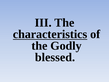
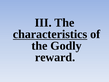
blessed: blessed -> reward (55, 57)
